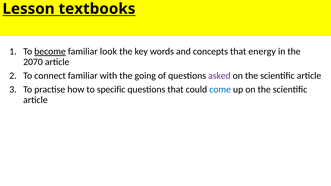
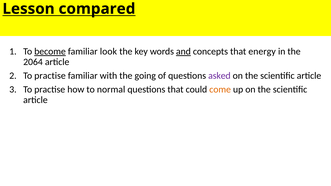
textbooks: textbooks -> compared (97, 9)
and underline: none -> present (183, 52)
2070: 2070 -> 2064 (33, 62)
connect: connect -> practise (50, 76)
specific: specific -> normal (111, 90)
come colour: blue -> orange (220, 90)
